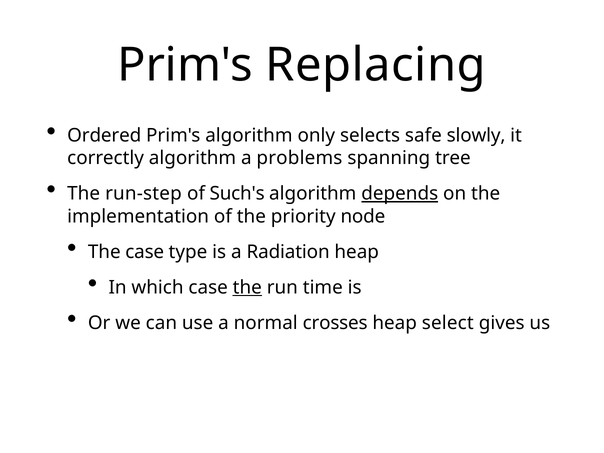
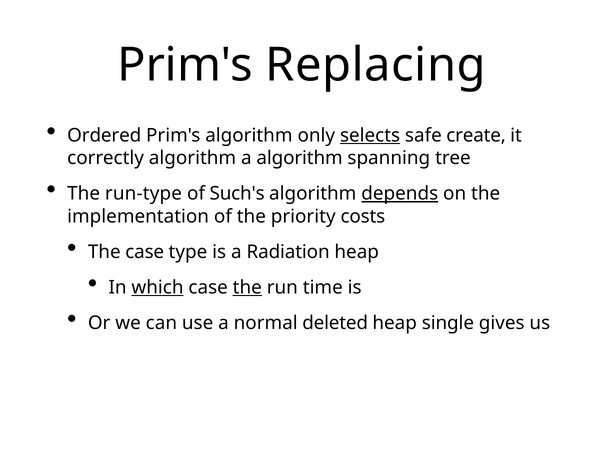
selects underline: none -> present (370, 135)
slowly: slowly -> create (476, 135)
a problems: problems -> algorithm (300, 158)
run-step: run-step -> run-type (143, 194)
node: node -> costs (363, 216)
which underline: none -> present (158, 288)
crosses: crosses -> deleted (335, 323)
select: select -> single (448, 323)
